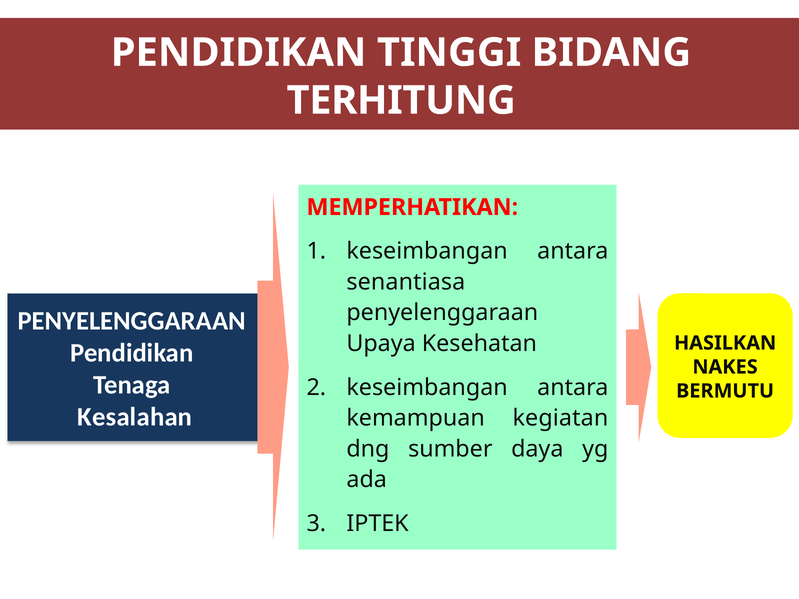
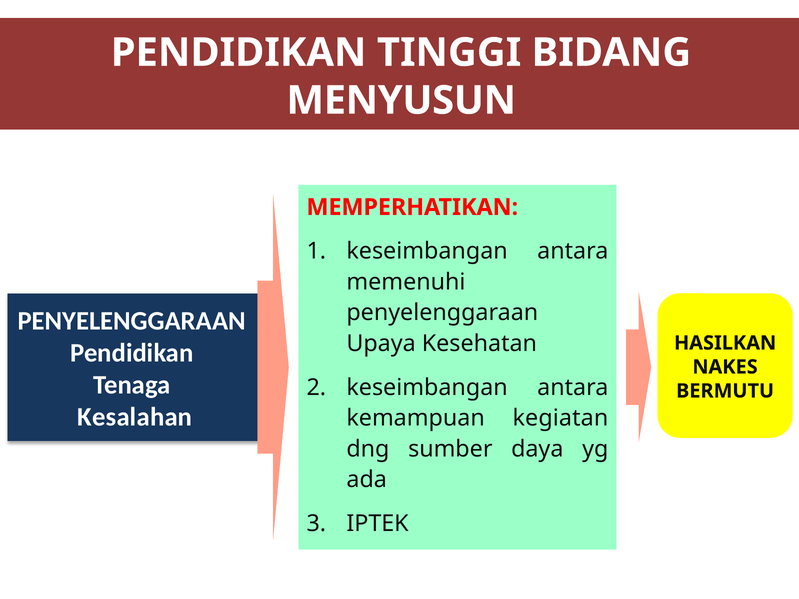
TERHITUNG: TERHITUNG -> MENYUSUN (401, 101)
senantiasa: senantiasa -> memenuhi (406, 282)
